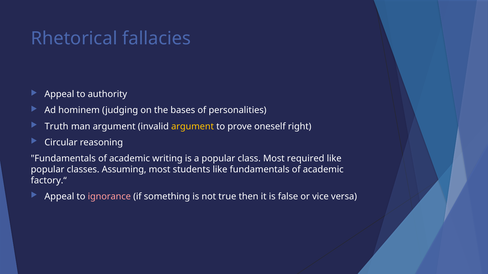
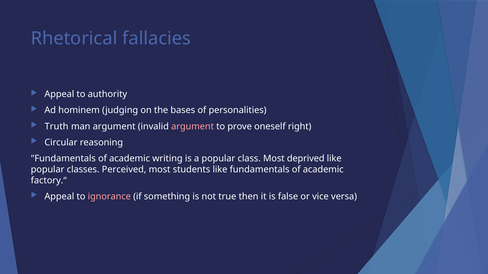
argument colour: yellow -> pink (193, 127)
required: required -> deprived (306, 159)
Assuming: Assuming -> Perceived (124, 170)
